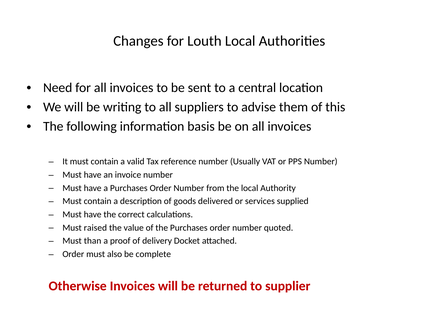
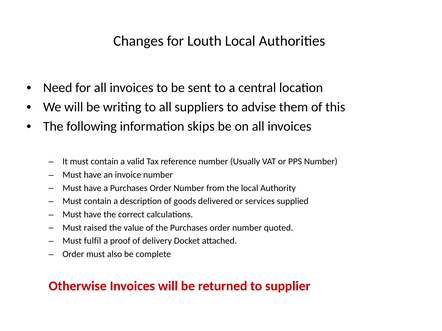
basis: basis -> skips (201, 127)
than: than -> fulfil (93, 241)
